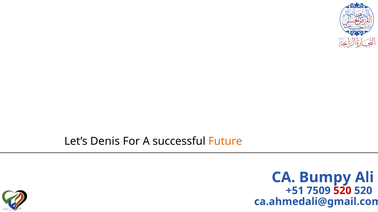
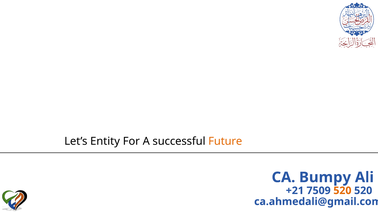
Denis: Denis -> Entity (105, 142)
+51: +51 -> +21 (295, 191)
520 colour: red -> orange (342, 191)
